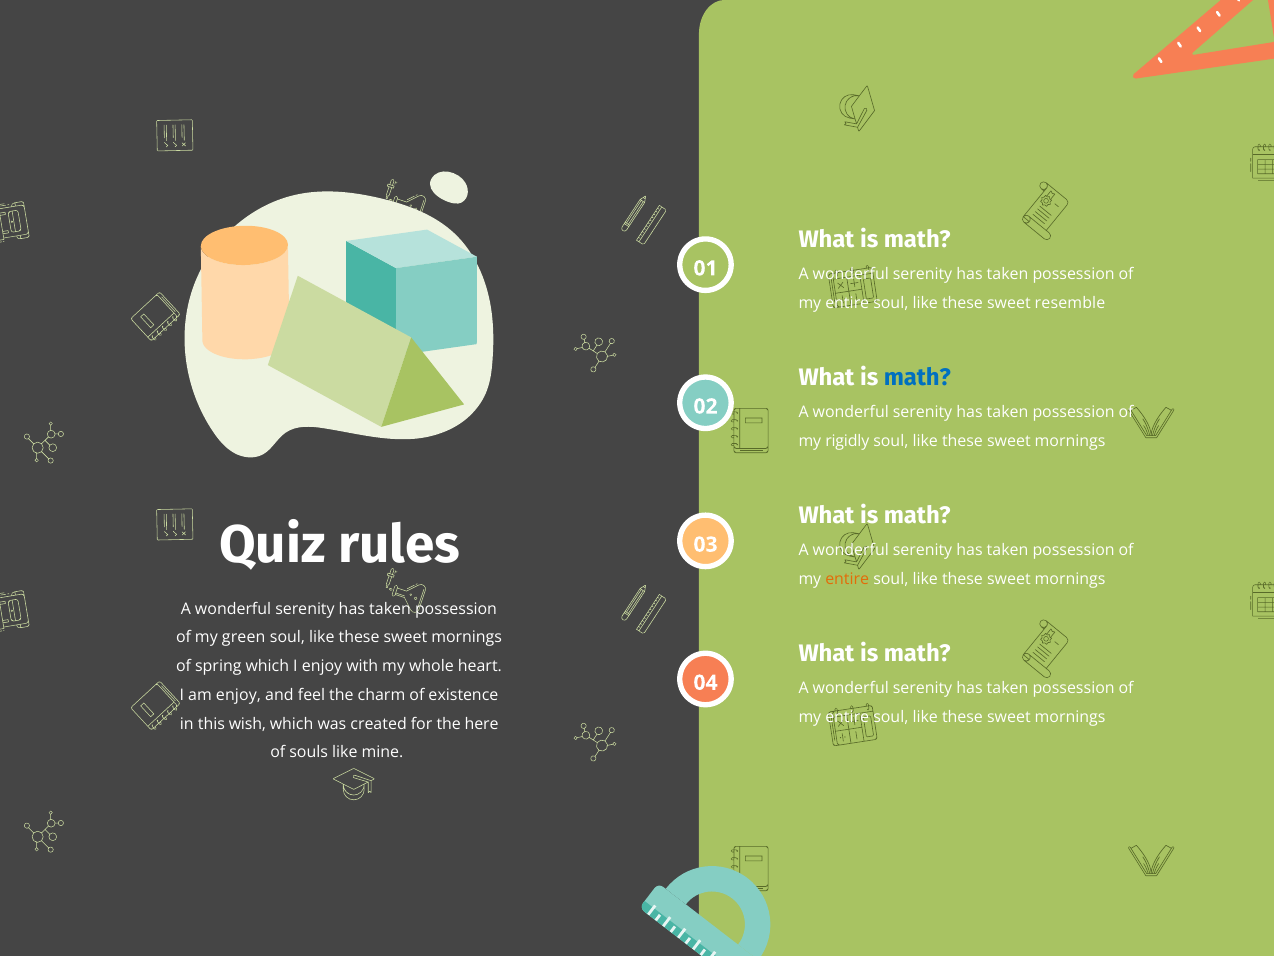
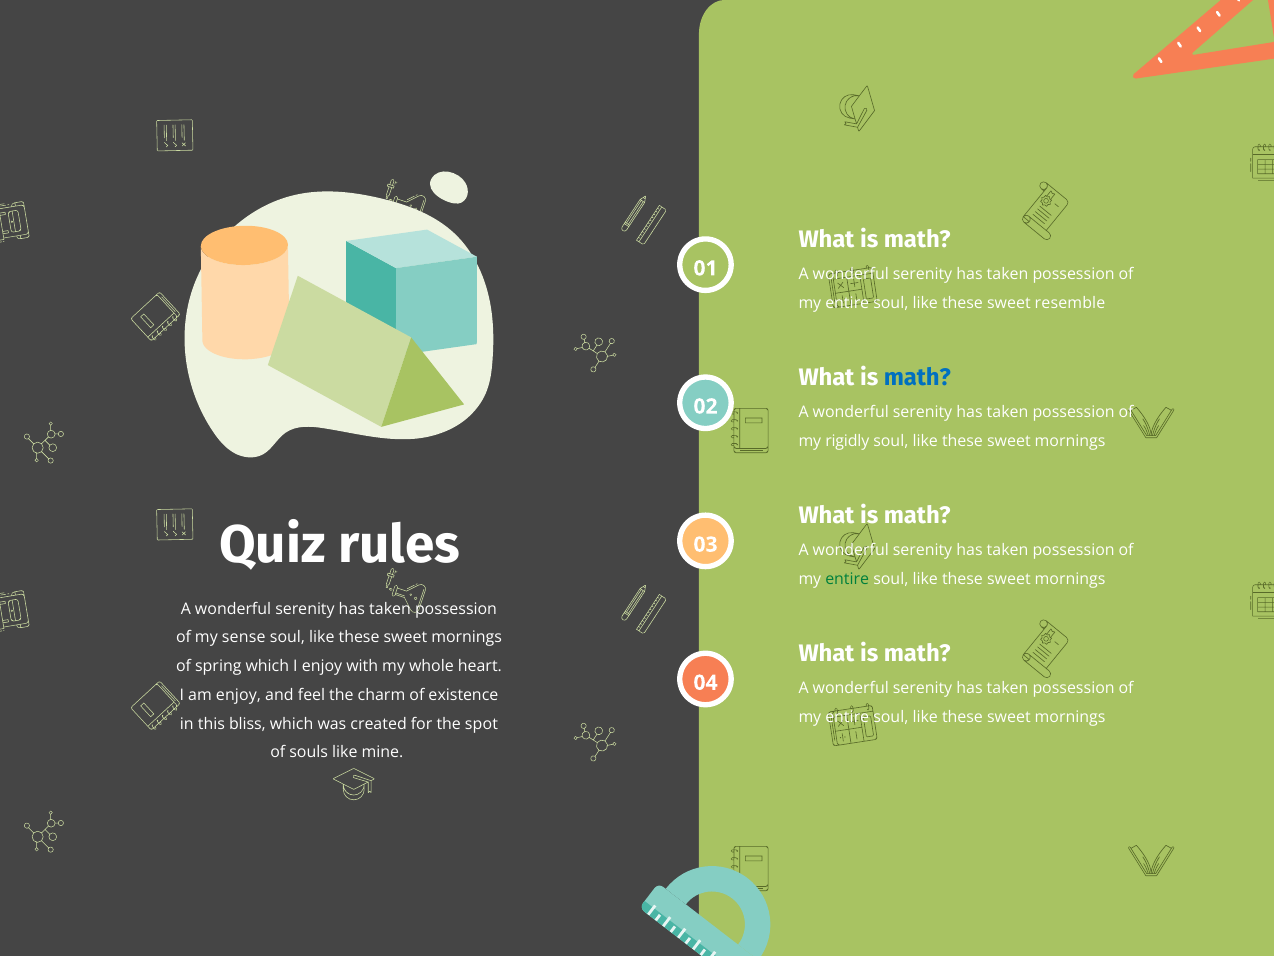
entire colour: orange -> green (847, 579)
green: green -> sense (244, 637)
wish: wish -> bliss (247, 724)
here: here -> spot (481, 724)
